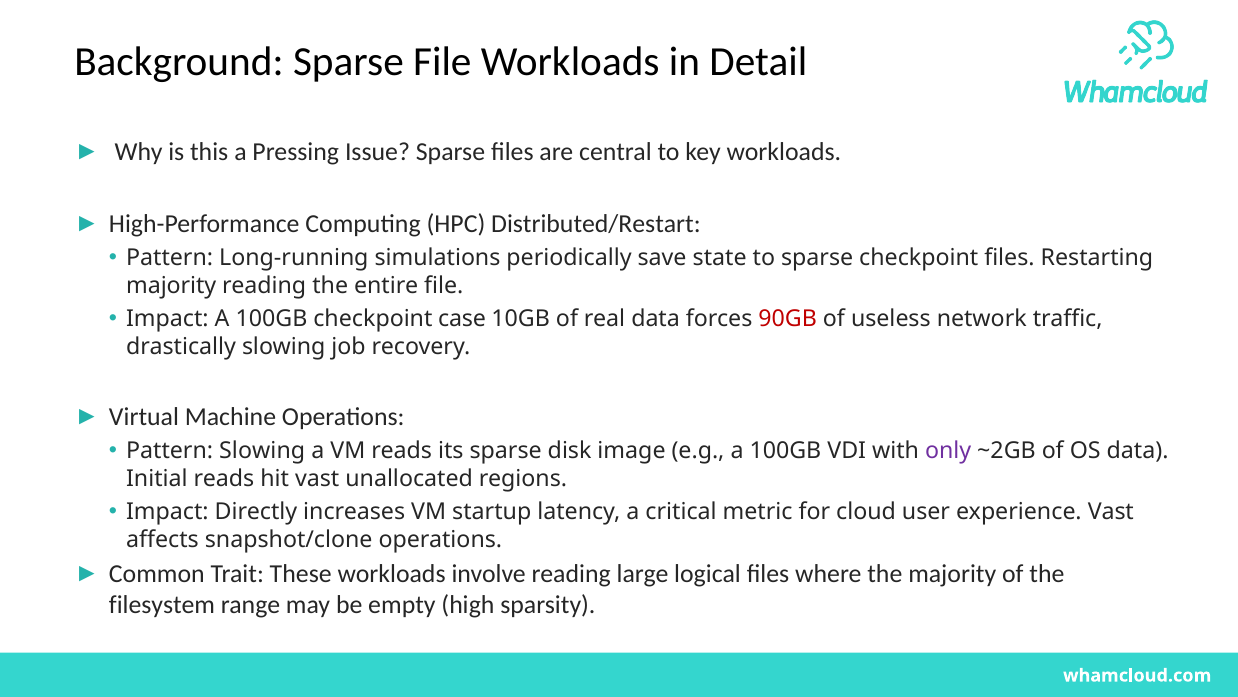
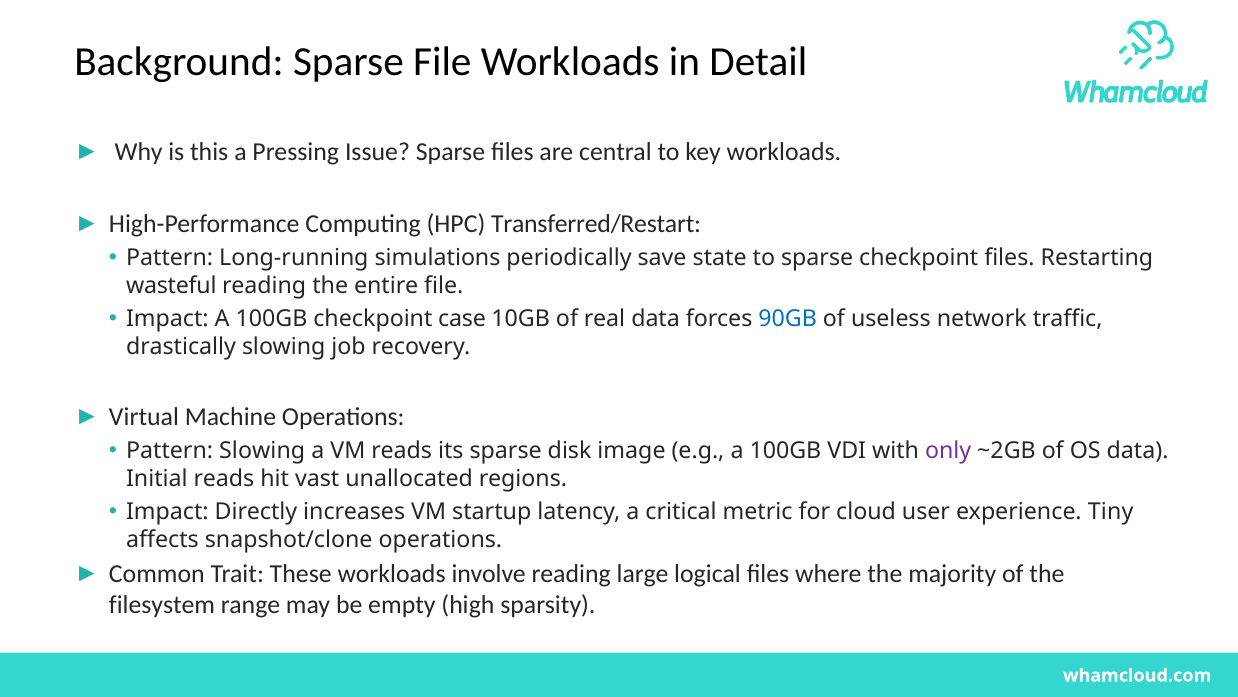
Distributed/Restart: Distributed/Restart -> Transferred/Restart (596, 224)
majority: majority -> wasteful (171, 286)
90GB colour: red -> blue (788, 318)
experience Vast: Vast -> Tiny (1111, 511)
